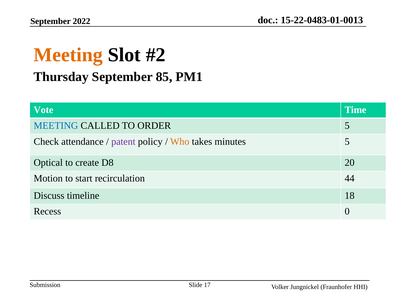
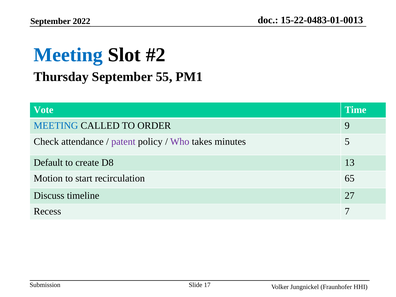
Meeting colour: orange -> blue (68, 55)
85: 85 -> 55 (164, 77)
ORDER 5: 5 -> 9 (347, 126)
Who colour: orange -> purple (180, 141)
Optical: Optical -> Default (48, 163)
20: 20 -> 13 (350, 163)
44: 44 -> 65 (350, 178)
18: 18 -> 27 (350, 196)
0: 0 -> 7 (347, 211)
